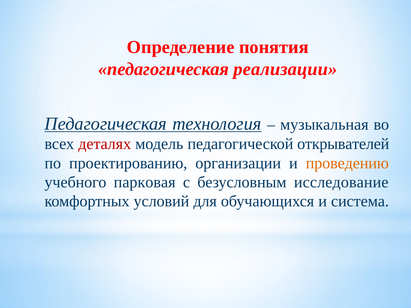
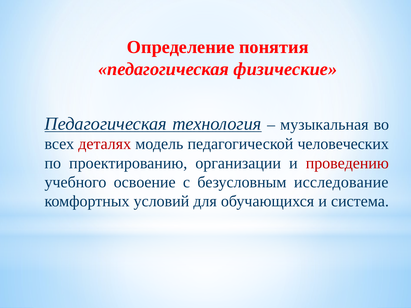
реализации: реализации -> физические (285, 69)
открывателей: открывателей -> человеческих (343, 144)
проведению colour: orange -> red (347, 163)
парковая: парковая -> освоение (145, 182)
